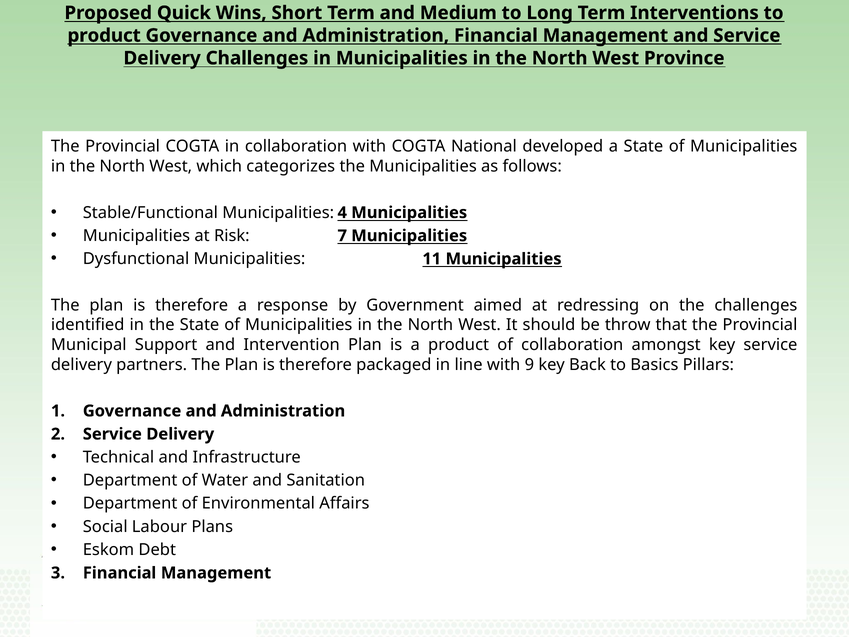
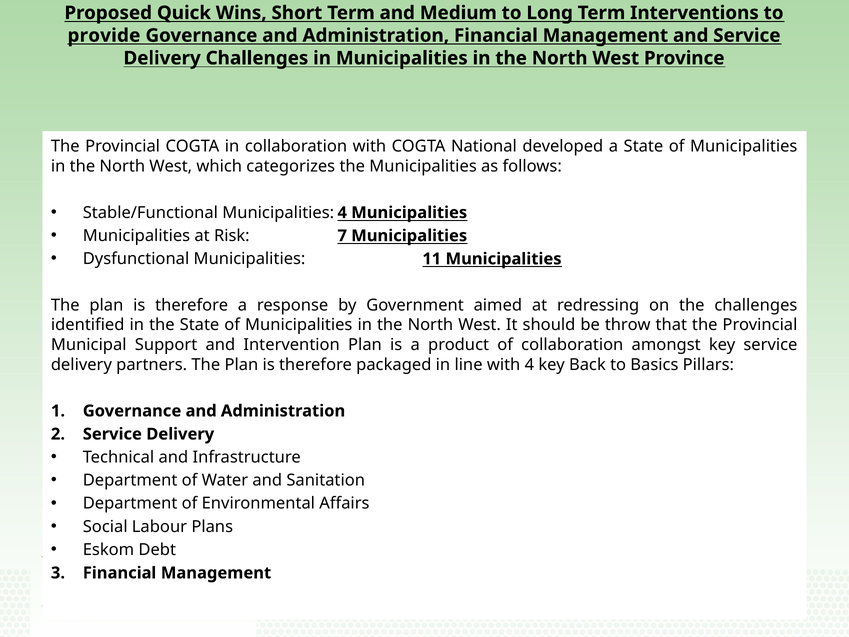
product: product -> provide (104, 35)
9: 9 -> 4 (529, 365)
